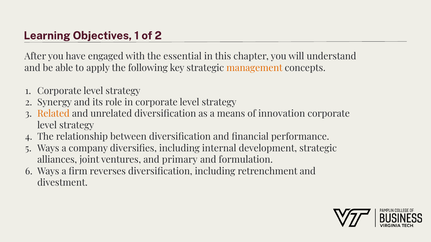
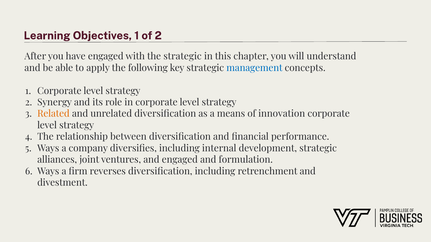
the essential: essential -> strategic (183, 57)
management colour: orange -> blue (254, 68)
and primary: primary -> engaged (180, 160)
